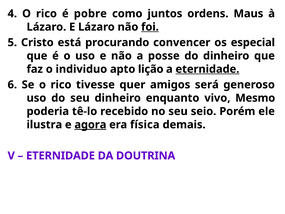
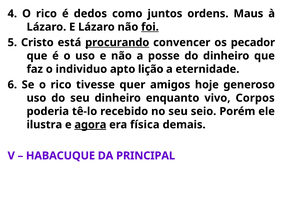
pobre: pobre -> dedos (90, 14)
procurando underline: none -> present (117, 42)
especial: especial -> pecador (253, 42)
eternidade underline: present -> none (207, 69)
será: será -> hoje (207, 85)
Mesmo: Mesmo -> Corpos (255, 98)
ETERNIDADE: ETERNIDADE -> HABACUQUE (61, 156)
DOUTRINA: DOUTRINA -> PRINCIPAL (146, 156)
